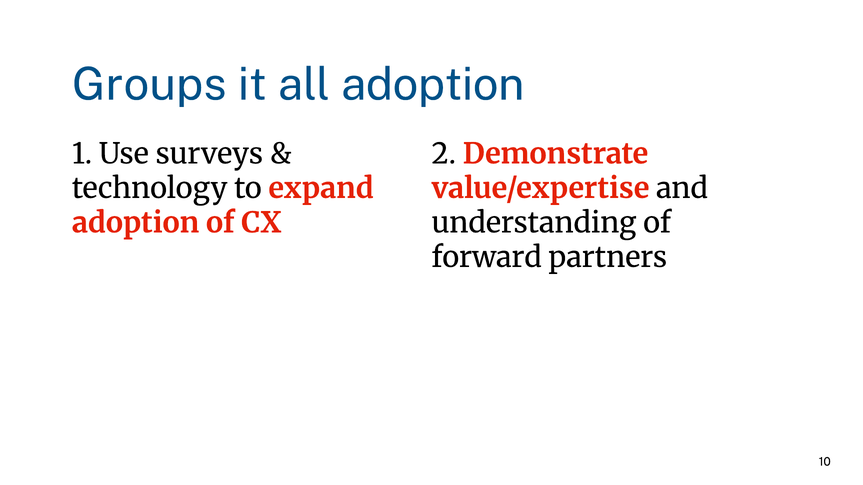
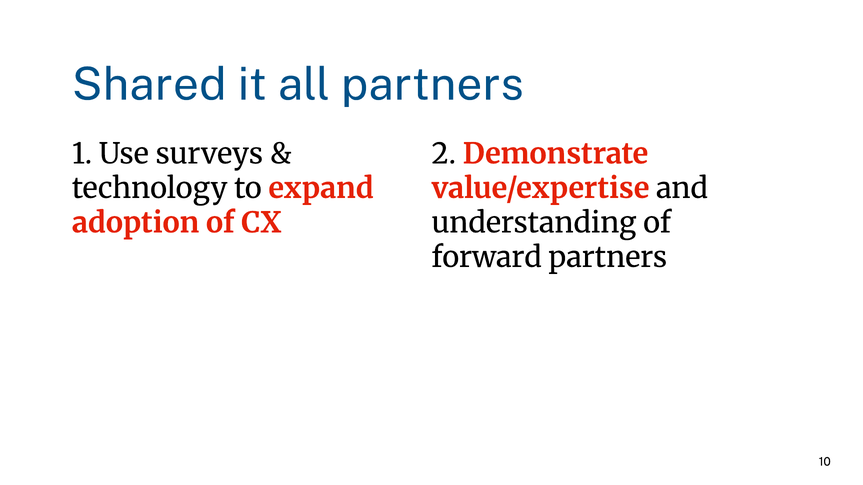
Groups: Groups -> Shared (149, 85)
all adoption: adoption -> partners (432, 85)
